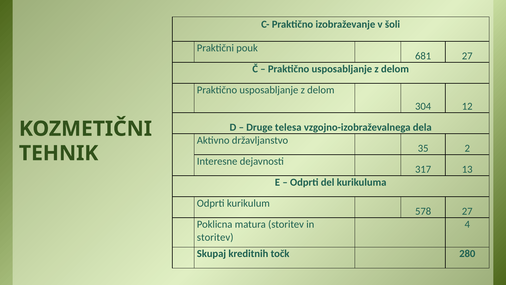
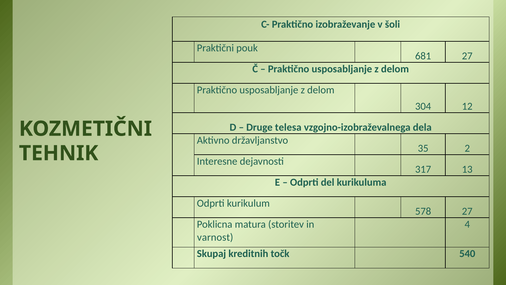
storitev: storitev -> varnost (215, 237)
280: 280 -> 540 (467, 253)
